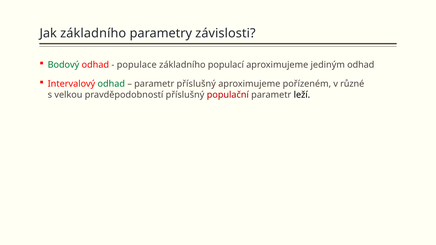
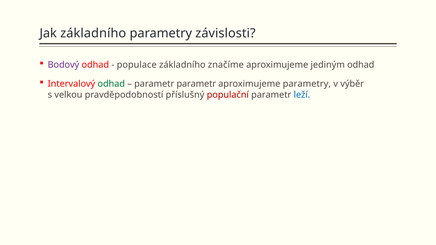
Bodový colour: green -> purple (63, 65)
populací: populací -> značíme (226, 65)
parametr příslušný: příslušný -> parametr (196, 84)
aproximujeme pořízeném: pořízeném -> parametry (307, 84)
různé: různé -> výběr (352, 84)
leží colour: black -> blue (302, 95)
